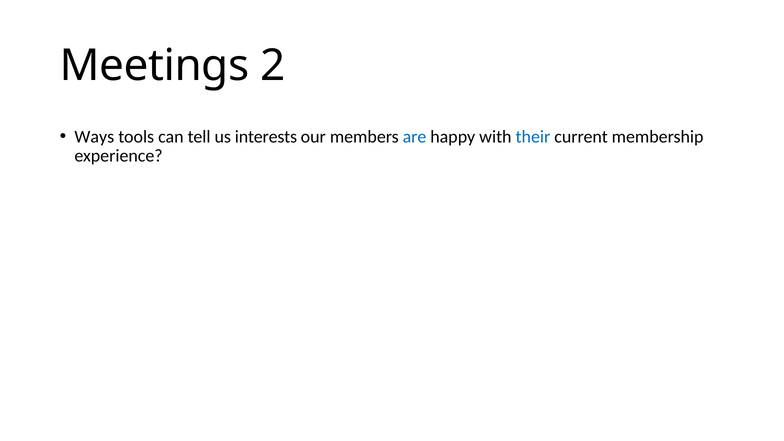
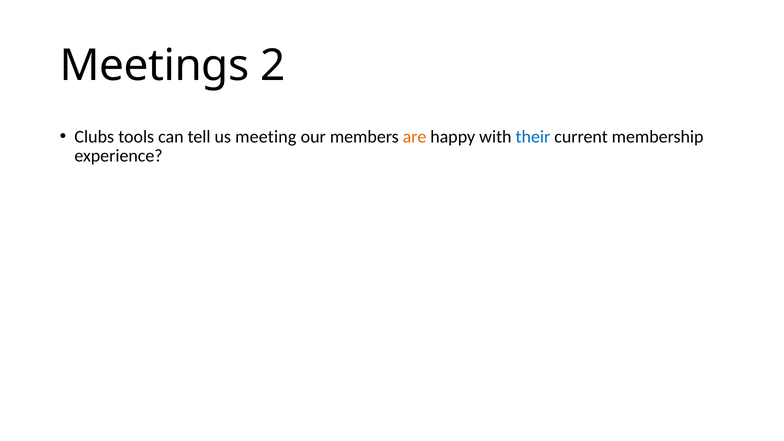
Ways: Ways -> Clubs (94, 137)
interests: interests -> meeting (266, 137)
are colour: blue -> orange (415, 137)
